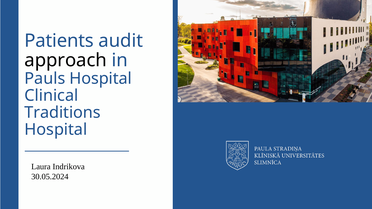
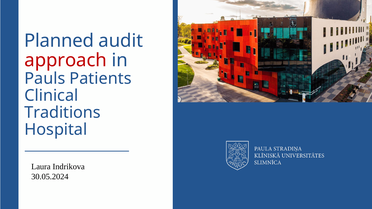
Patients: Patients -> Planned (59, 41)
approach colour: black -> red (66, 60)
Pauls Hospital: Hospital -> Patients (101, 79)
